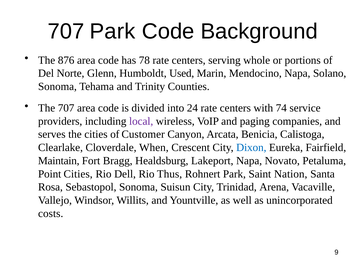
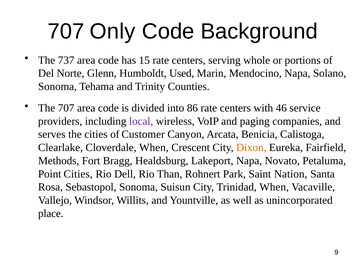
707 Park: Park -> Only (112, 31)
876: 876 -> 737 (66, 60)
78: 78 -> 15 (144, 60)
24: 24 -> 86 (192, 108)
74: 74 -> 46 (281, 108)
Dixon colour: blue -> orange (251, 148)
Maintain: Maintain -> Methods (59, 161)
Thus: Thus -> Than (170, 174)
Trinidad Arena: Arena -> When (274, 187)
costs: costs -> place (51, 214)
